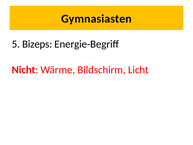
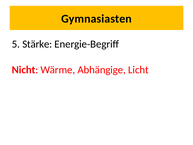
Bizeps: Bizeps -> Stärke (37, 44)
Bildschirm: Bildschirm -> Abhängige (102, 70)
